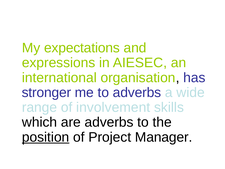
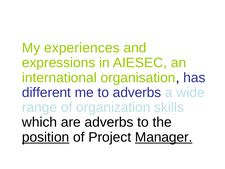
expectations: expectations -> experiences (82, 48)
stronger: stronger -> different (46, 92)
involvement: involvement -> organization (113, 107)
Manager underline: none -> present (164, 137)
